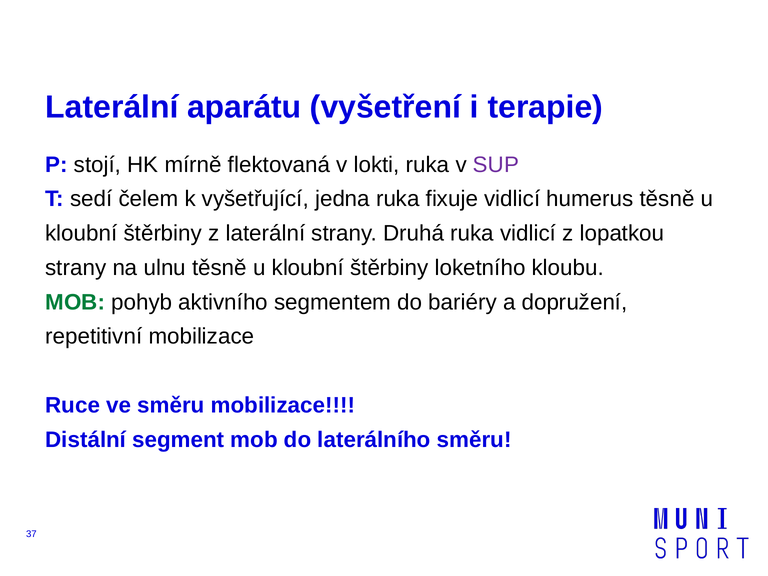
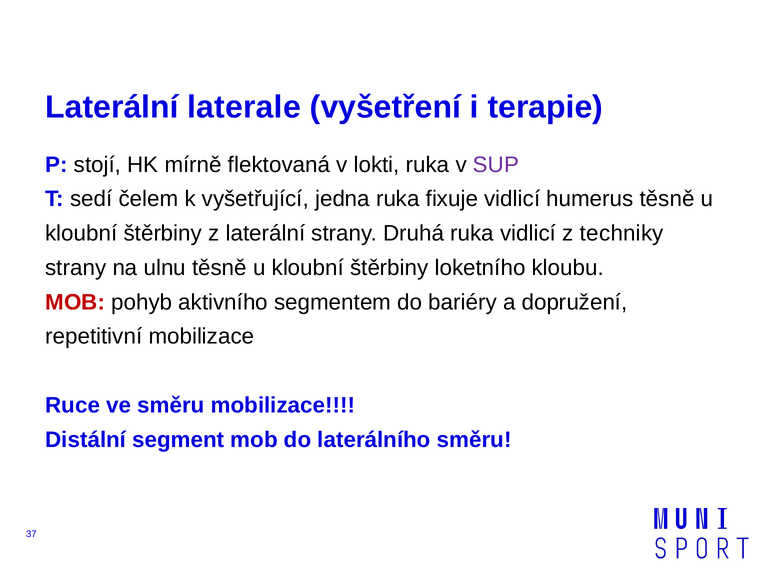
aparátu: aparátu -> laterale (244, 107)
lopatkou: lopatkou -> techniky (622, 233)
MOB colour: green -> red (75, 302)
